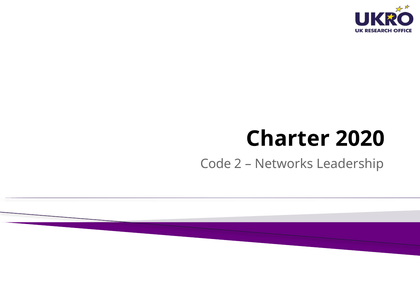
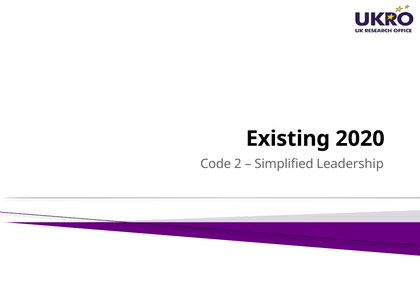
Charter: Charter -> Existing (288, 139)
Networks: Networks -> Simplified (284, 164)
